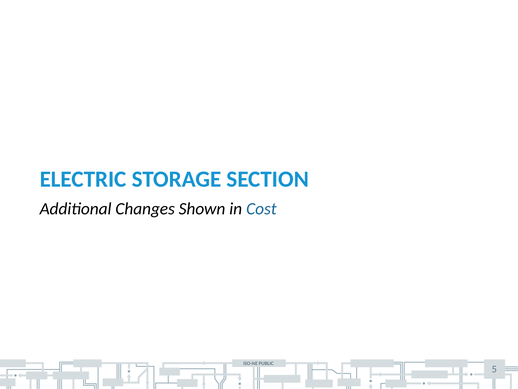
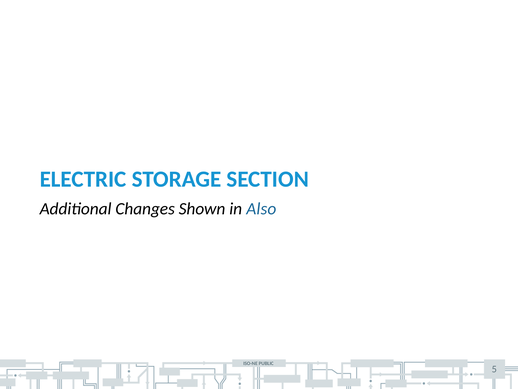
Cost: Cost -> Also (261, 208)
